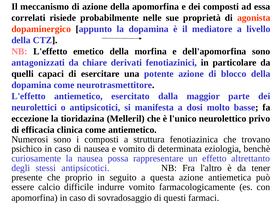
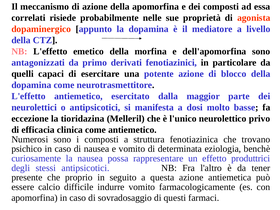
chiare: chiare -> primo (95, 63)
altrettanto: altrettanto -> produttrici (251, 158)
